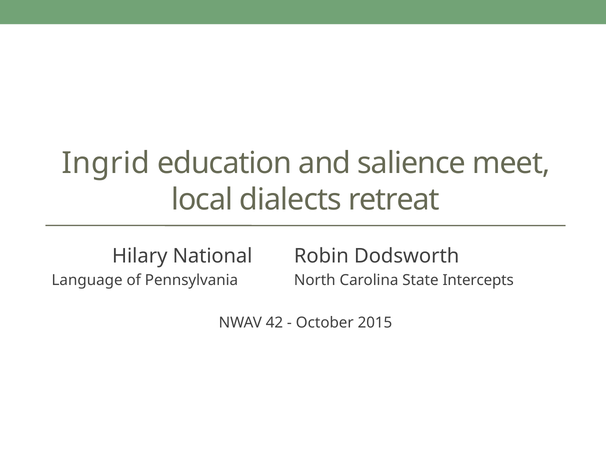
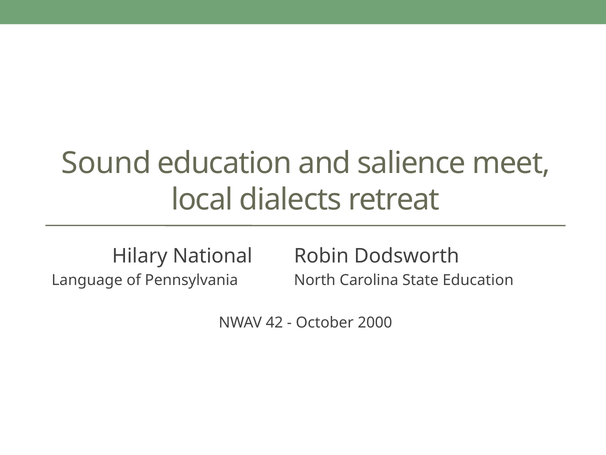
Ingrid: Ingrid -> Sound (106, 163)
State Intercepts: Intercepts -> Education (478, 280)
2015: 2015 -> 2000 (375, 322)
